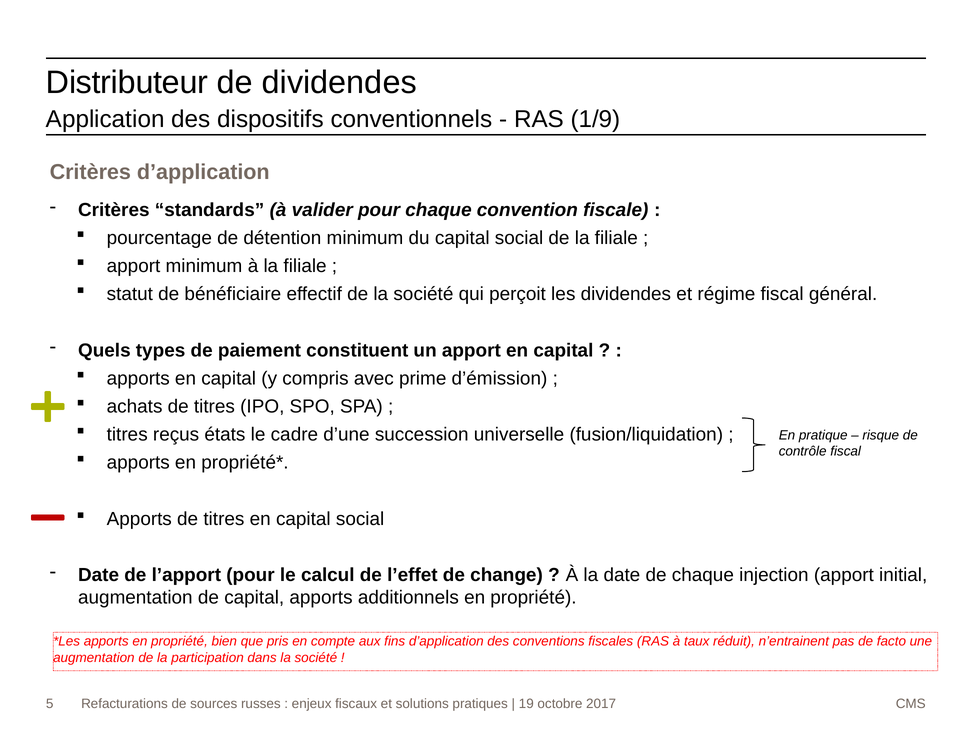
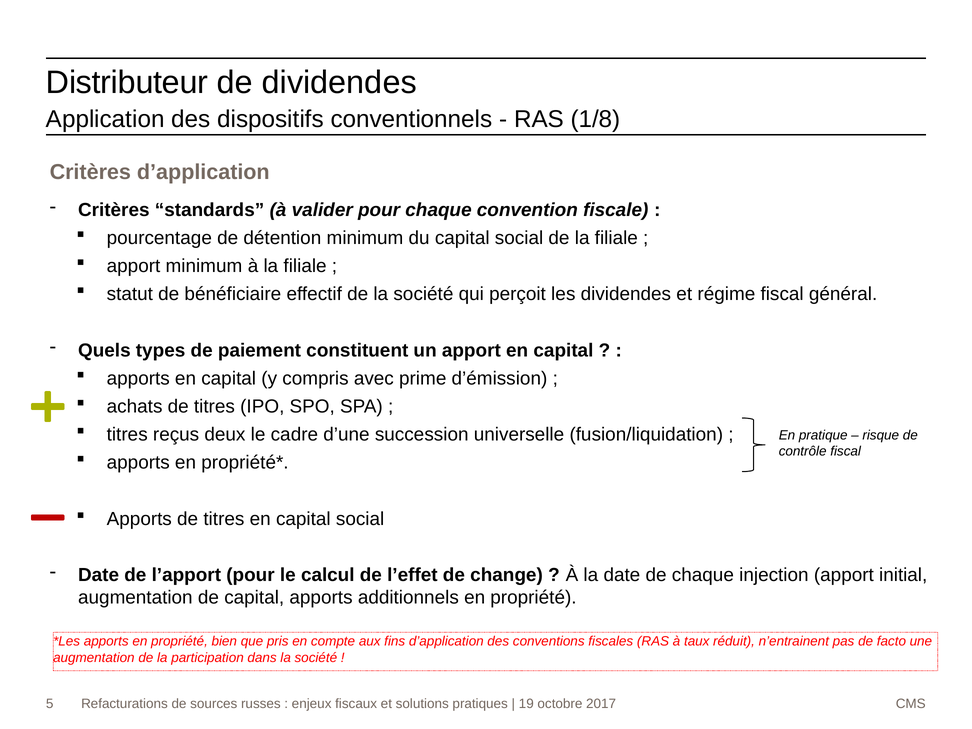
1/9: 1/9 -> 1/8 (596, 119)
états: états -> deux (225, 435)
